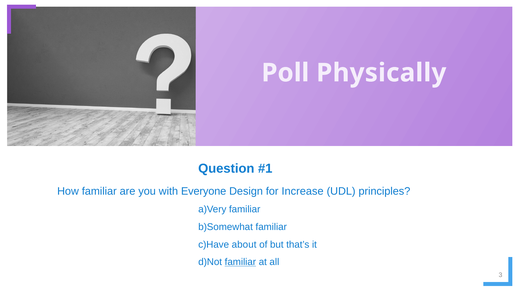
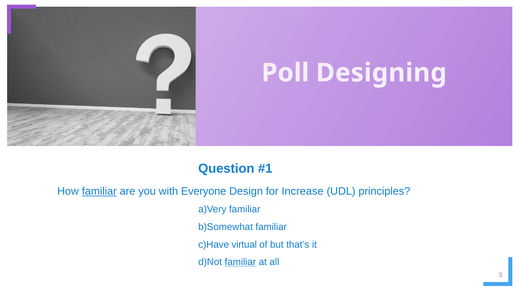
Physically: Physically -> Designing (381, 73)
familiar underline: none -> present (99, 191)
about: about -> virtual (244, 244)
